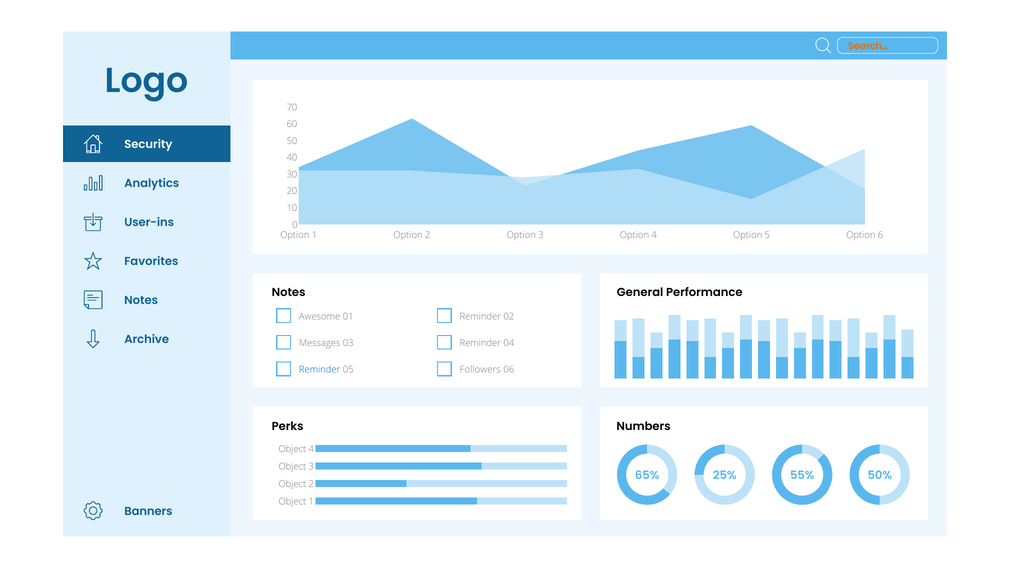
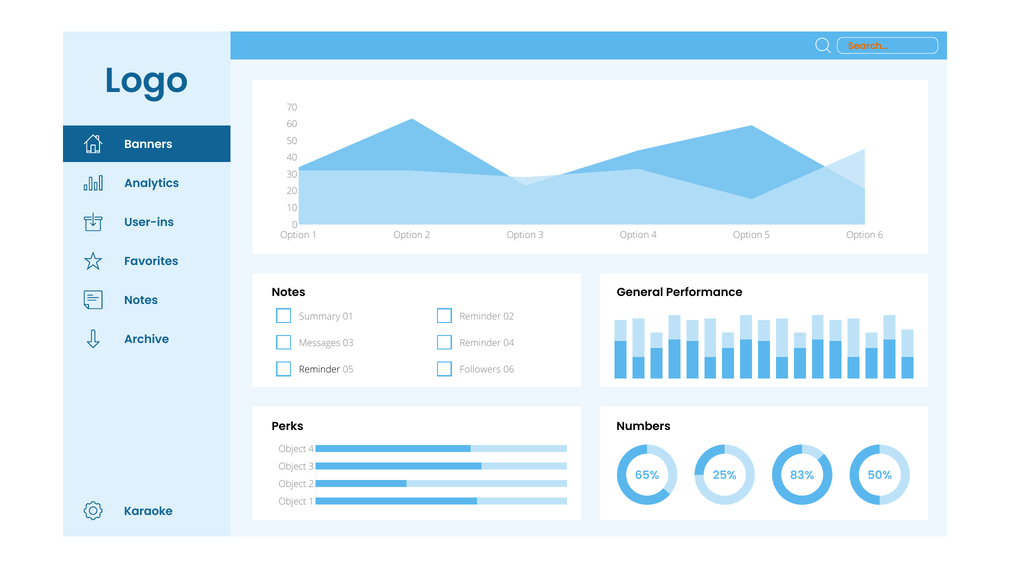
Security: Security -> Banners (148, 145)
Awesome: Awesome -> Summary (320, 317)
Reminder colour: blue -> black (320, 370)
55%: 55% -> 83% (802, 476)
Banners: Banners -> Karaoke (148, 512)
